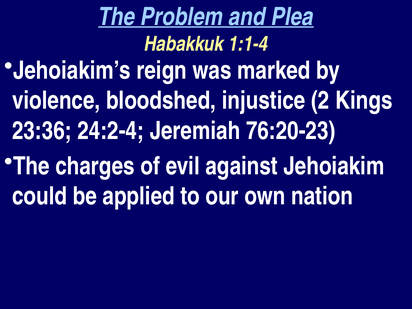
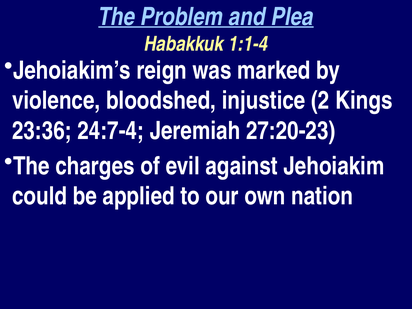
24:2-4: 24:2-4 -> 24:7-4 (111, 131)
76:20-23: 76:20-23 -> 27:20-23 (291, 131)
